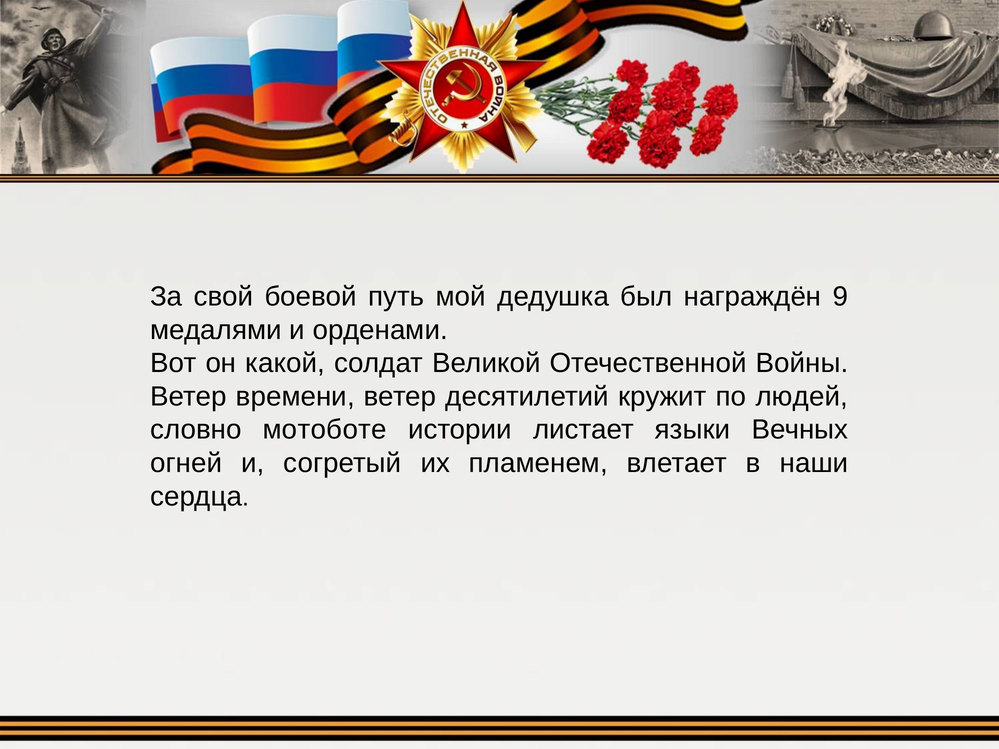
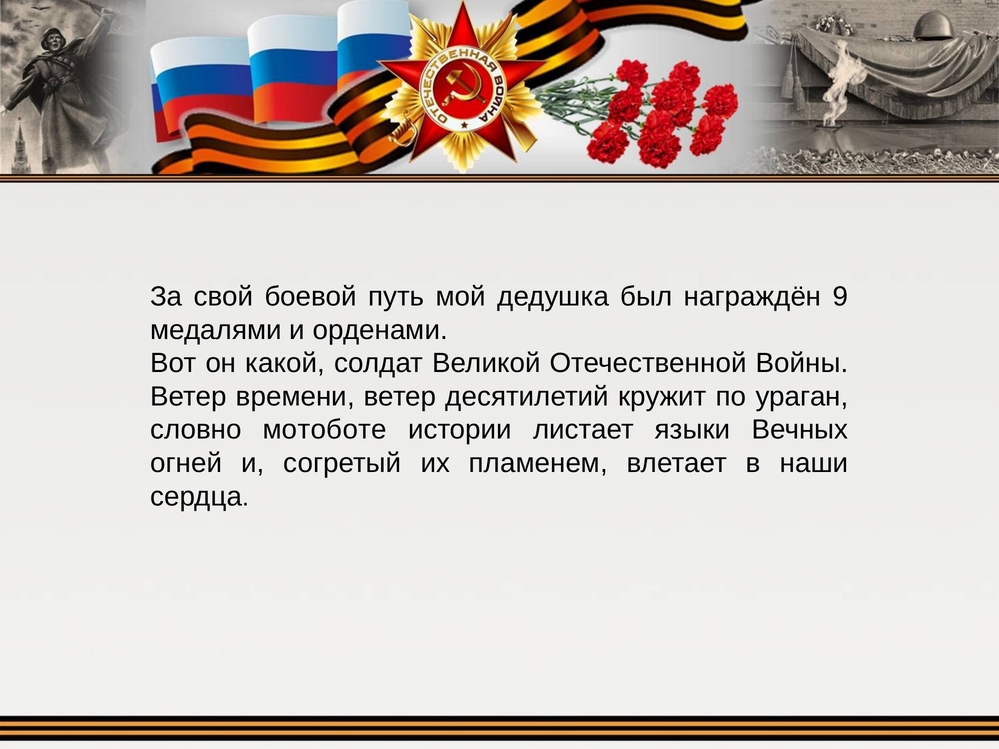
людей: людей -> ураган (802, 397)
